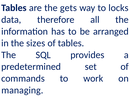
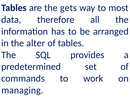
locks: locks -> most (119, 8)
sizes: sizes -> alter (36, 43)
